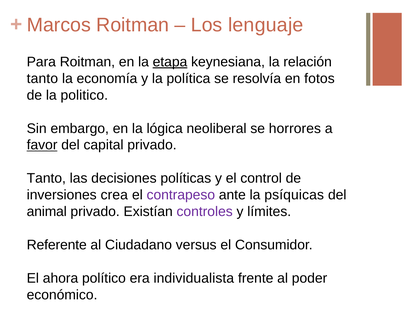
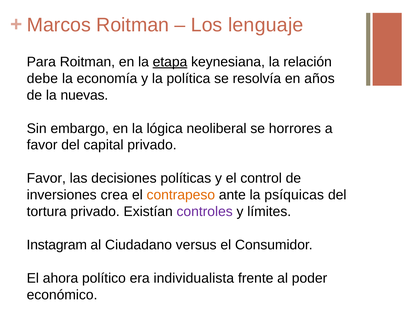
tanto: tanto -> debe (42, 78)
fotos: fotos -> años (319, 78)
politico: politico -> nuevas (84, 95)
favor underline: present -> none (42, 145)
Tanto: Tanto -> Favor (46, 178)
contrapeso colour: purple -> orange (181, 195)
animal: animal -> tortura (47, 211)
Referente: Referente -> Instagram (57, 244)
